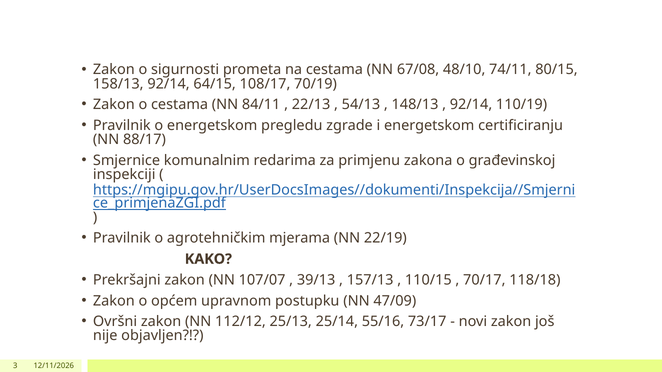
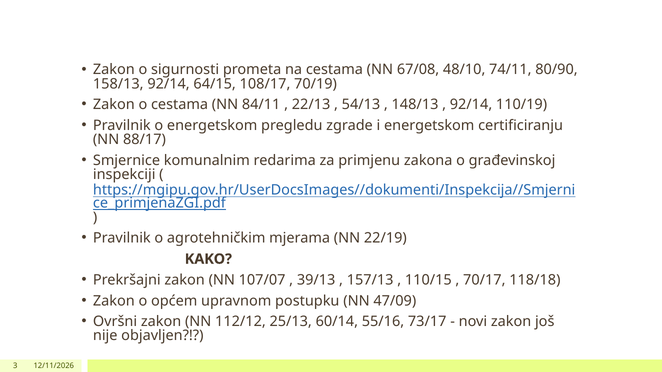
80/15: 80/15 -> 80/90 (556, 70)
25/14: 25/14 -> 60/14 (337, 322)
